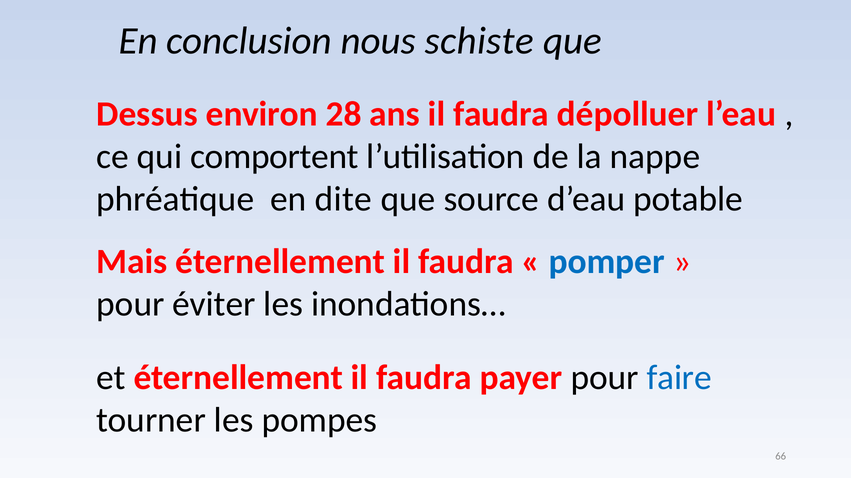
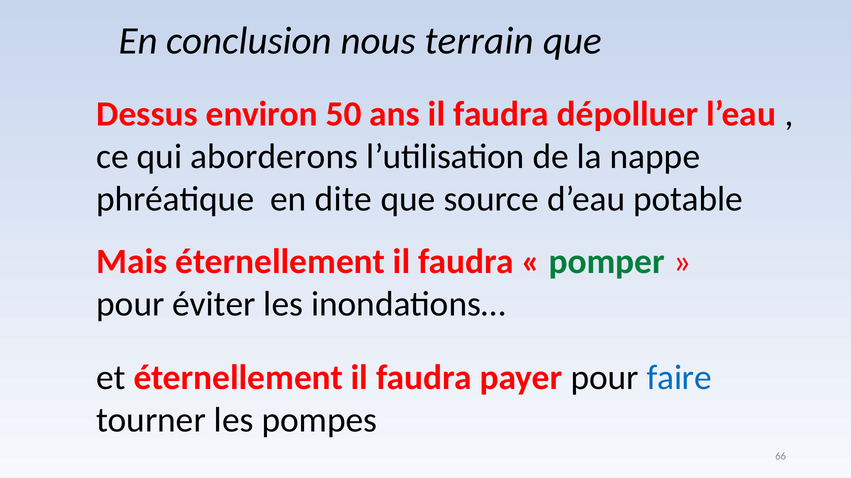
schiste: schiste -> terrain (479, 41)
28: 28 -> 50 (344, 114)
comportent: comportent -> aborderons (274, 157)
pomper colour: blue -> green (607, 262)
